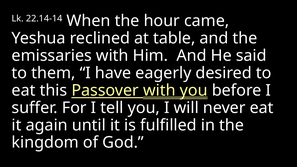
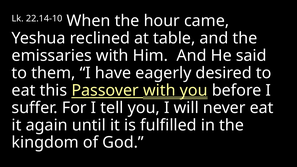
22.14-14: 22.14-14 -> 22.14-10 (44, 19)
